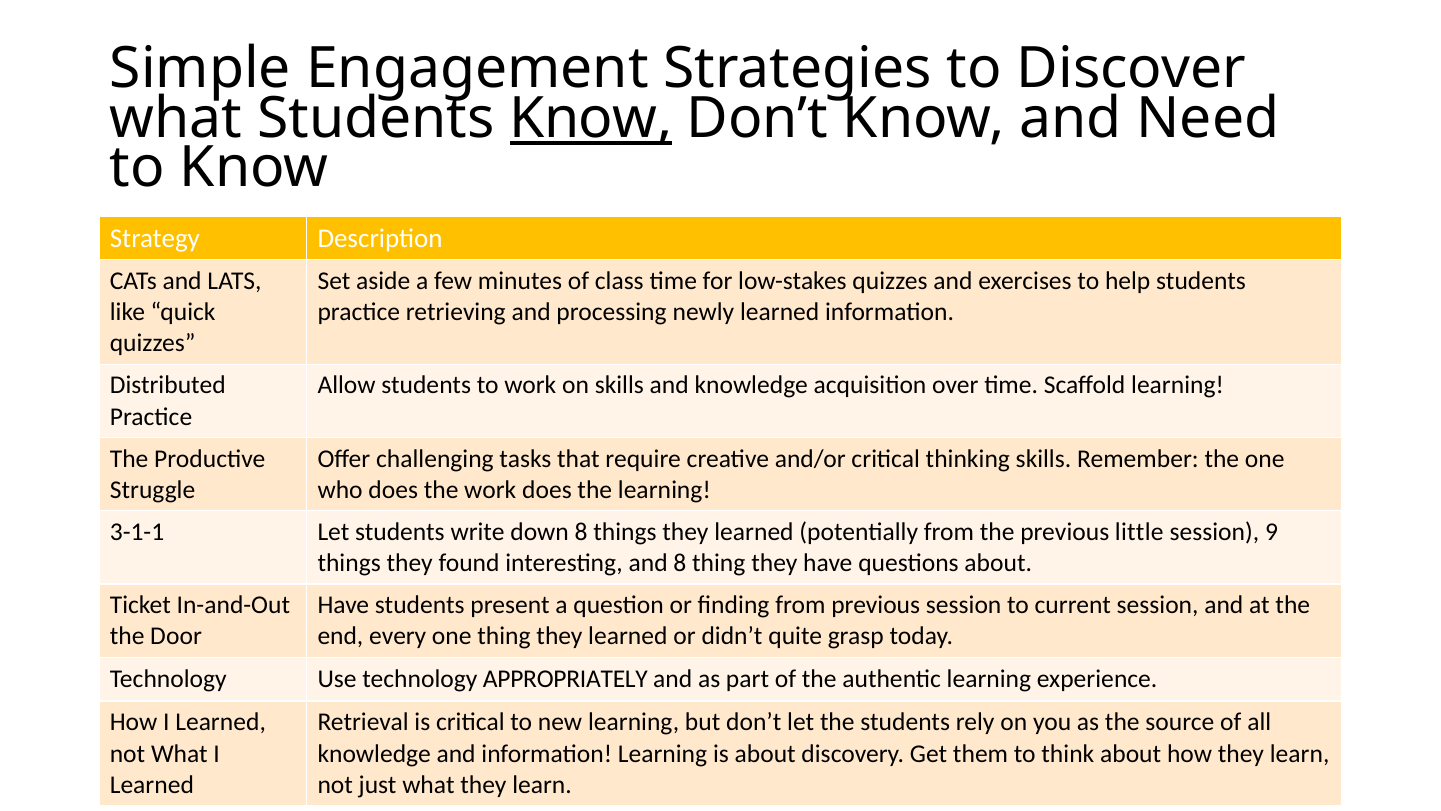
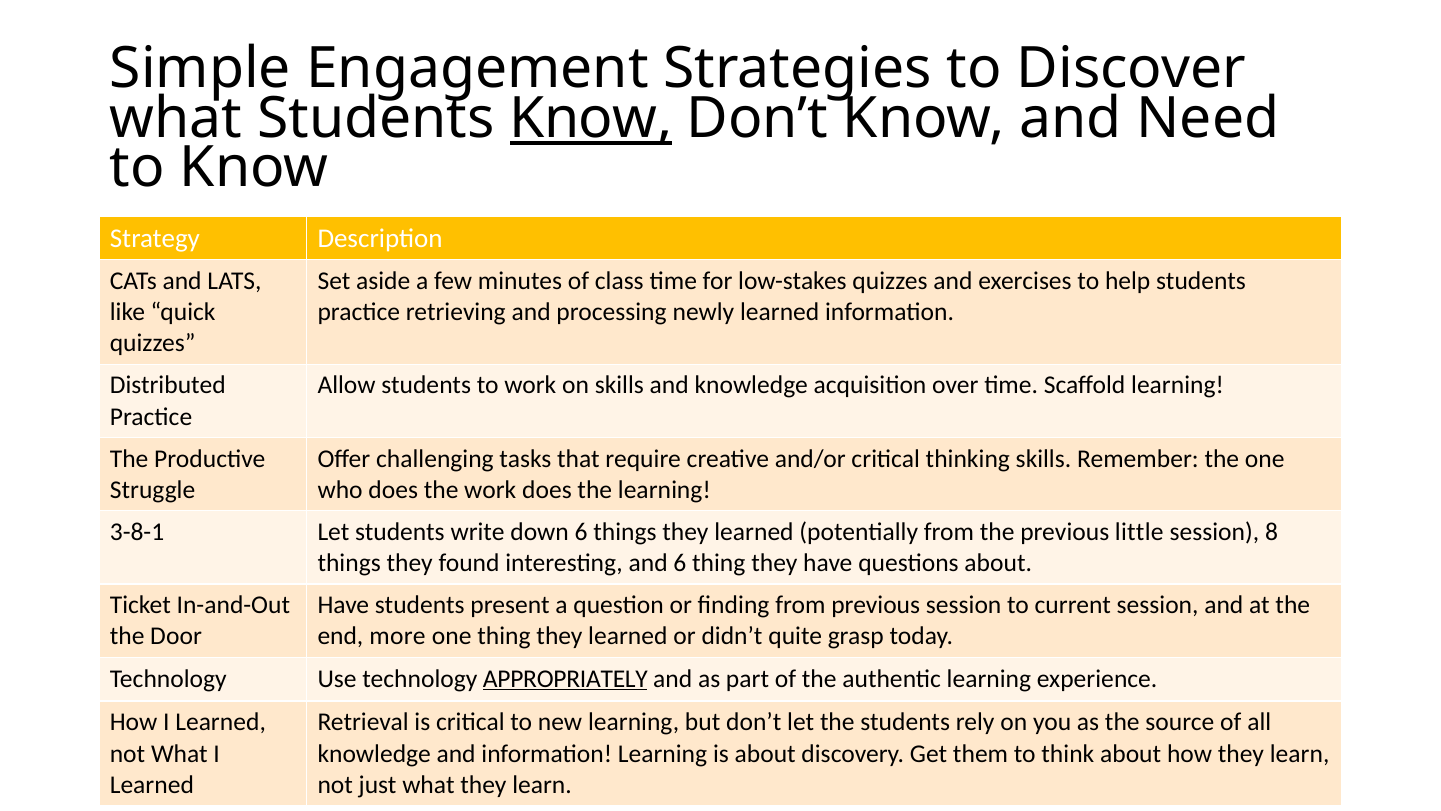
3-1-1: 3-1-1 -> 3-8-1 (137, 532)
down 8: 8 -> 6 (581, 532)
9: 9 -> 8 (1272, 532)
and 8: 8 -> 6 (680, 563)
every: every -> more (398, 636)
APPROPRIATELY underline: none -> present (565, 678)
